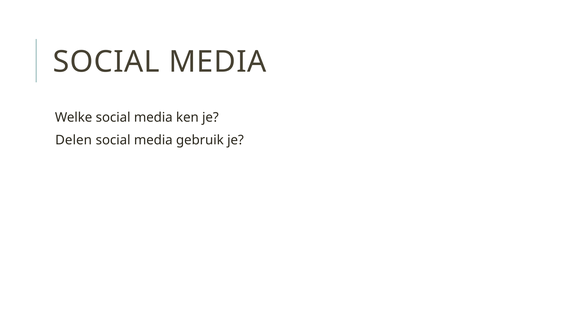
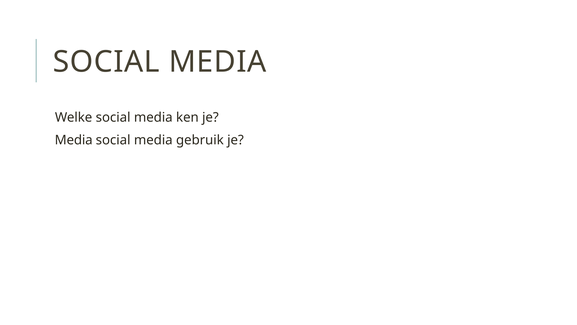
Delen: Delen -> Media (74, 140)
